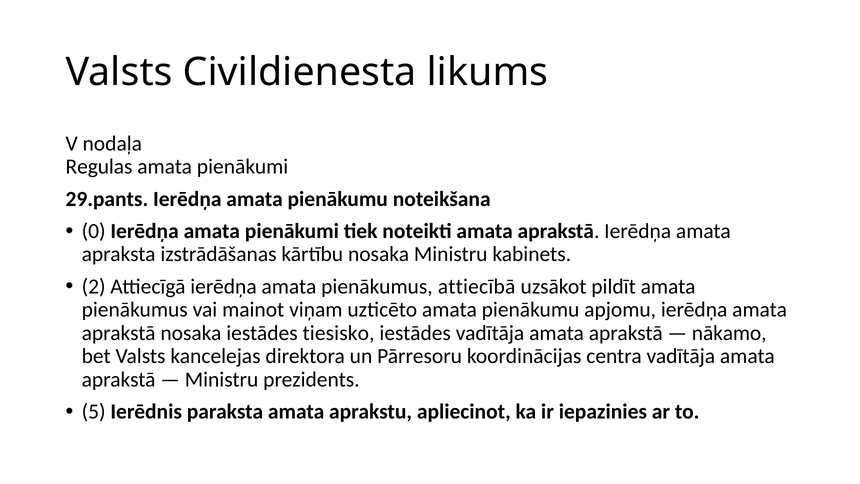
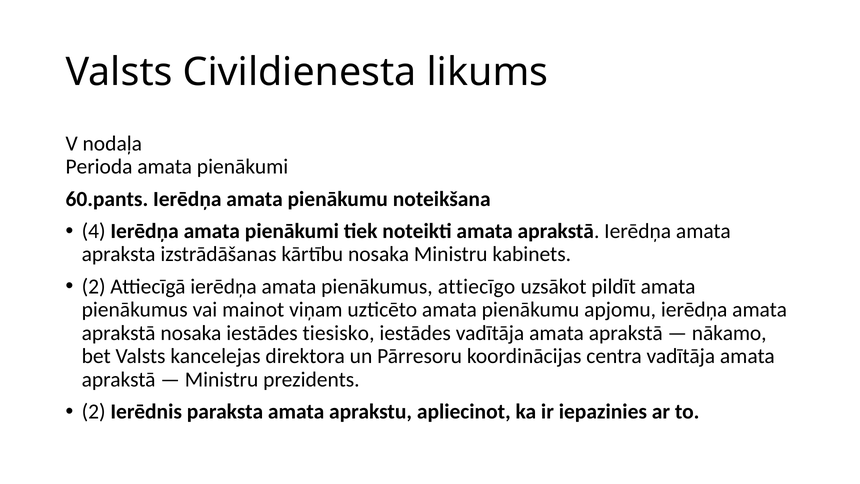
Regulas: Regulas -> Perioda (99, 167)
29.pants: 29.pants -> 60.pants (107, 199)
0: 0 -> 4 (94, 231)
attiecībā: attiecībā -> attiecīgo (477, 286)
5: 5 -> 2 (94, 411)
